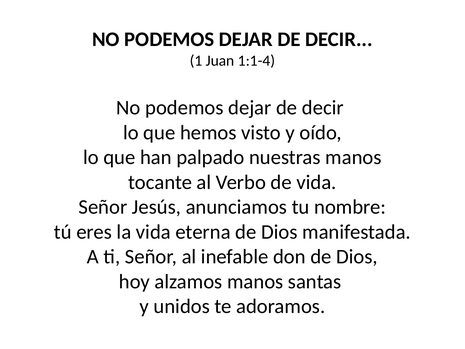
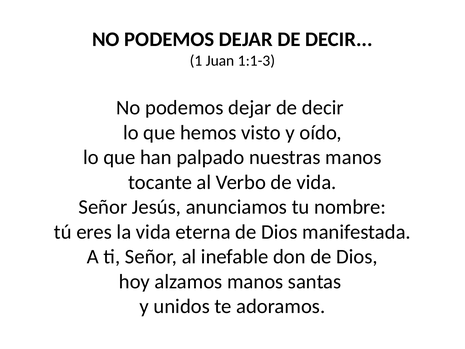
1:1-4: 1:1-4 -> 1:1-3 (257, 61)
